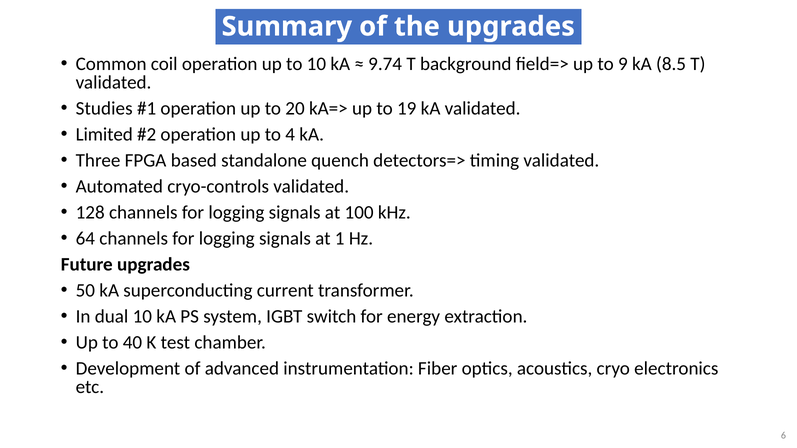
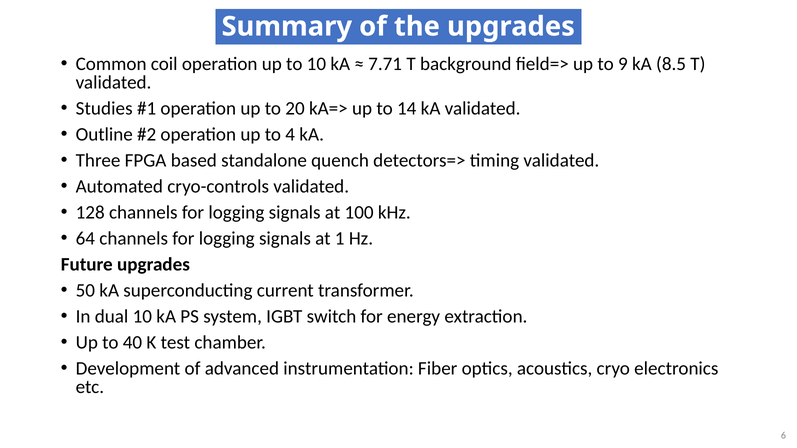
9.74: 9.74 -> 7.71 (385, 64)
19: 19 -> 14 (407, 109)
Limited: Limited -> Outline (104, 135)
